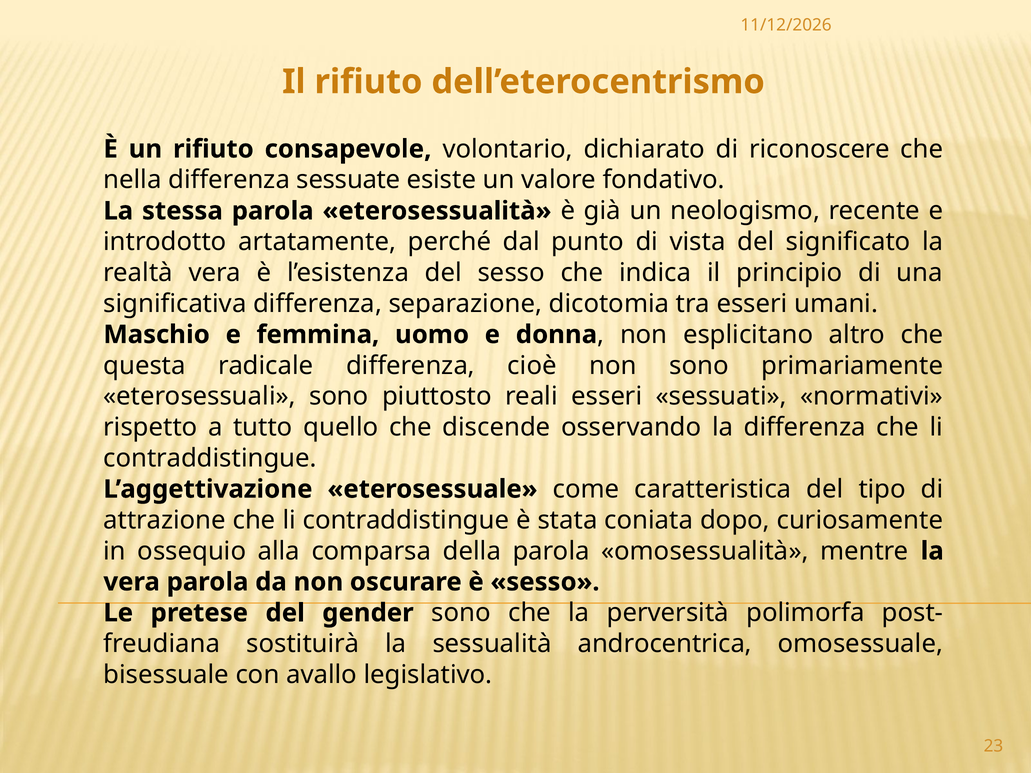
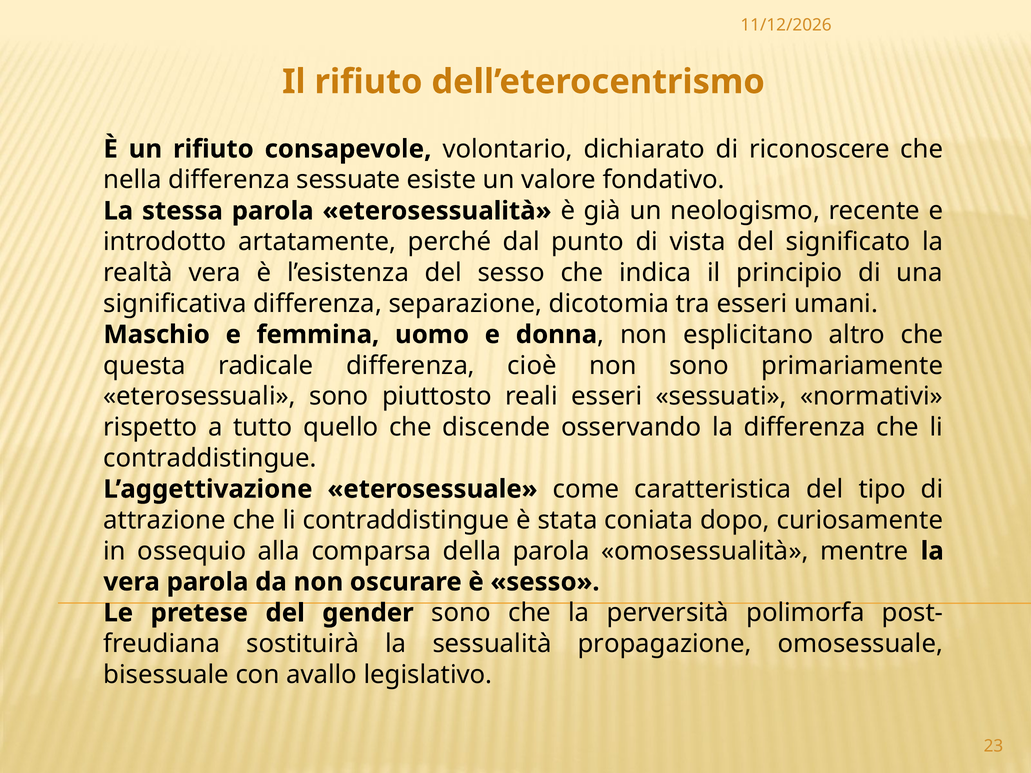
androcentrica: androcentrica -> propagazione (665, 644)
